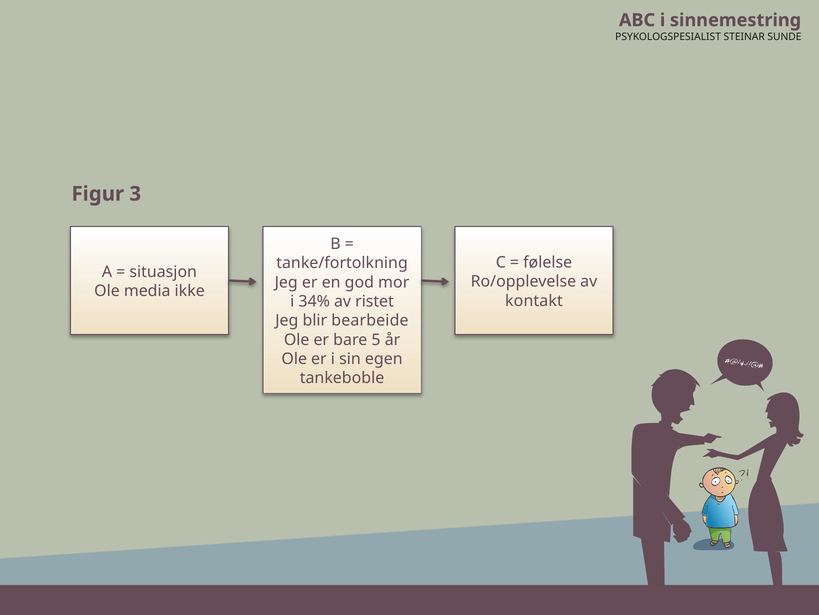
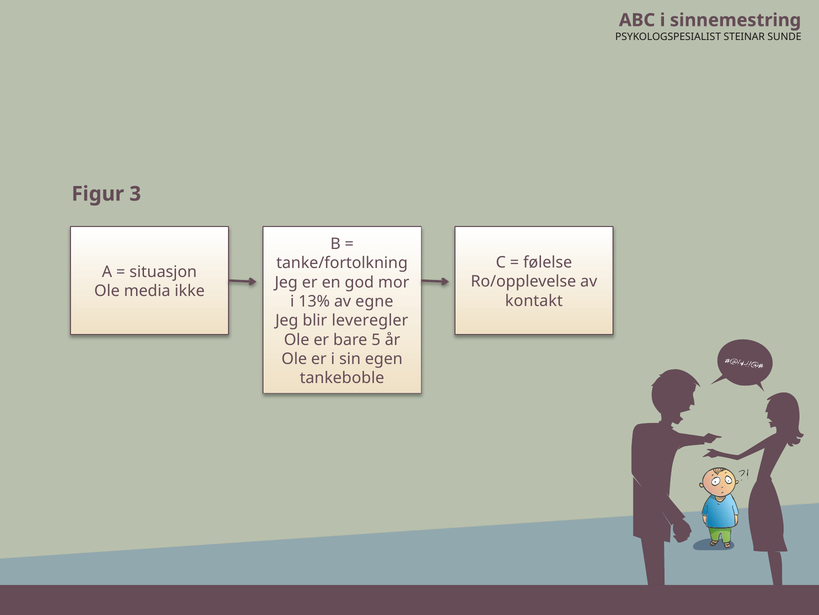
34%: 34% -> 13% (314, 301)
ristet: ristet -> egne (374, 301)
bearbeide: bearbeide -> leveregler (370, 320)
